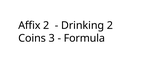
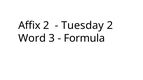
Drinking: Drinking -> Tuesday (83, 26)
Coins: Coins -> Word (32, 38)
